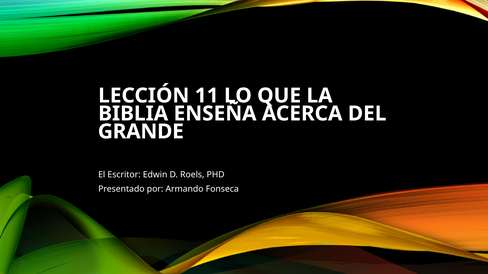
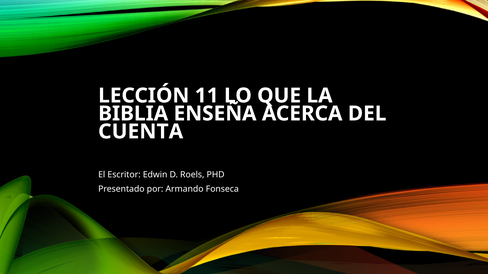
GRANDE: GRANDE -> CUENTA (141, 132)
